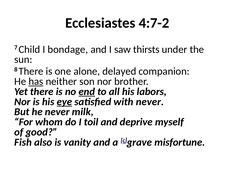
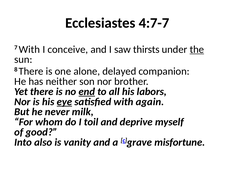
4:7-2: 4:7-2 -> 4:7-7 (154, 23)
7 Child: Child -> With (29, 50)
bondage: bondage -> conceive (68, 50)
the underline: none -> present (197, 50)
has underline: present -> none (36, 82)
with never: never -> again (150, 102)
Fish: Fish -> Into (23, 143)
